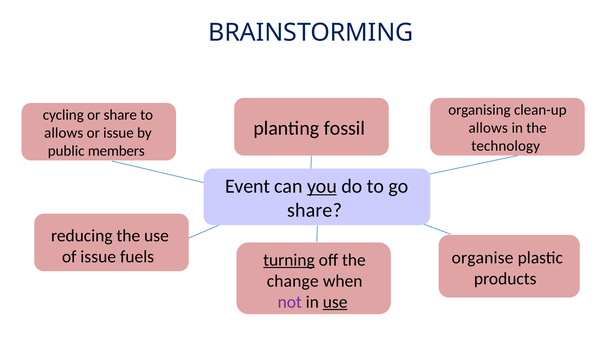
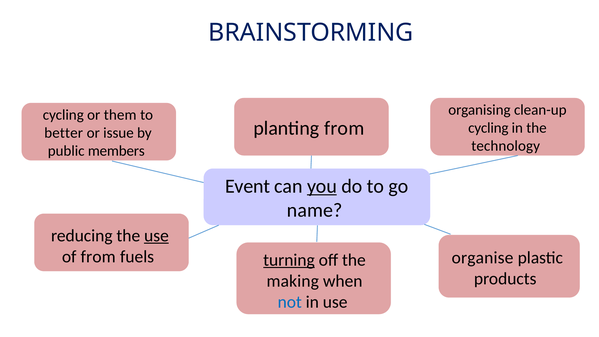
or share: share -> them (120, 115)
planting fossil: fossil -> from (344, 128)
allows: allows -> cycling (488, 128)
allows: allows -> better (64, 133)
share: share -> name (315, 210)
use underline: none -> present (156, 236)
of issue: issue -> from (98, 257)
change: change -> making (293, 281)
not colour: purple -> blue (290, 302)
use underline: present -> none (335, 302)
